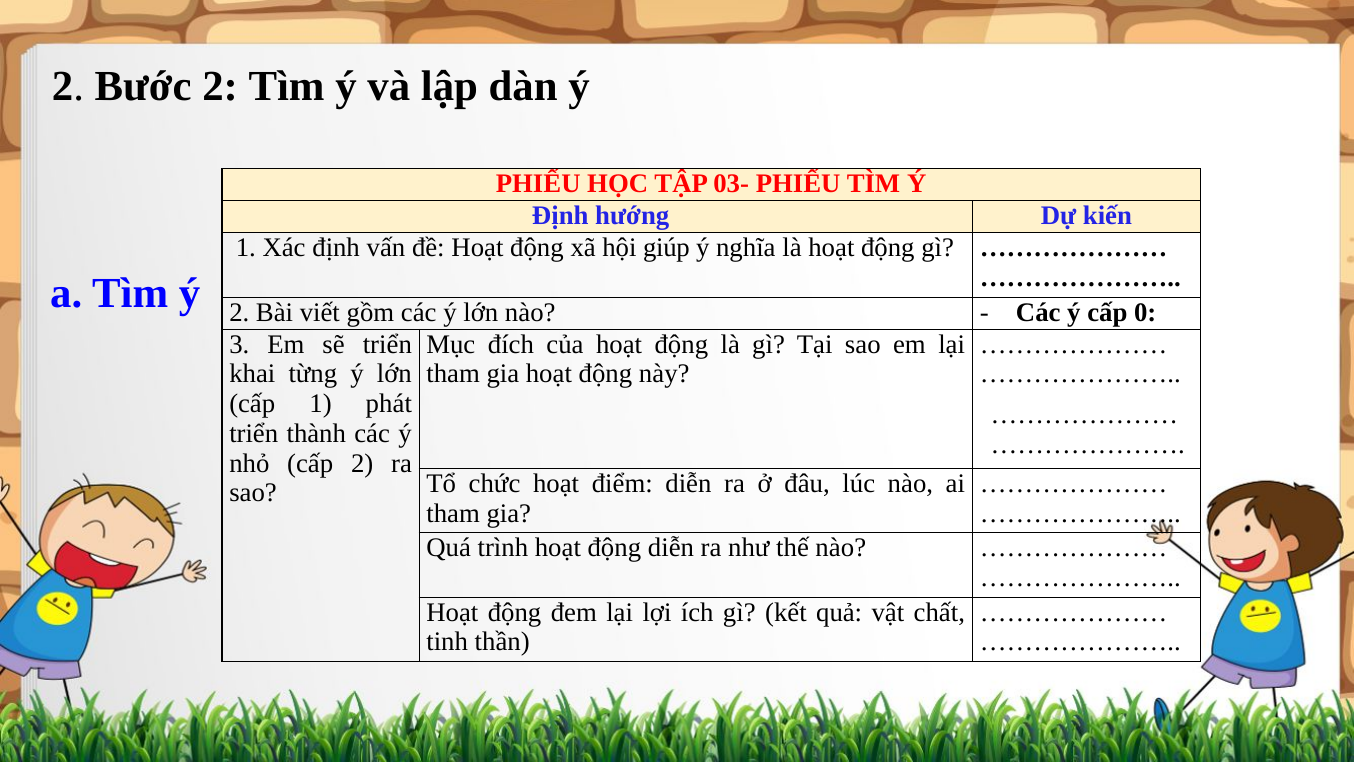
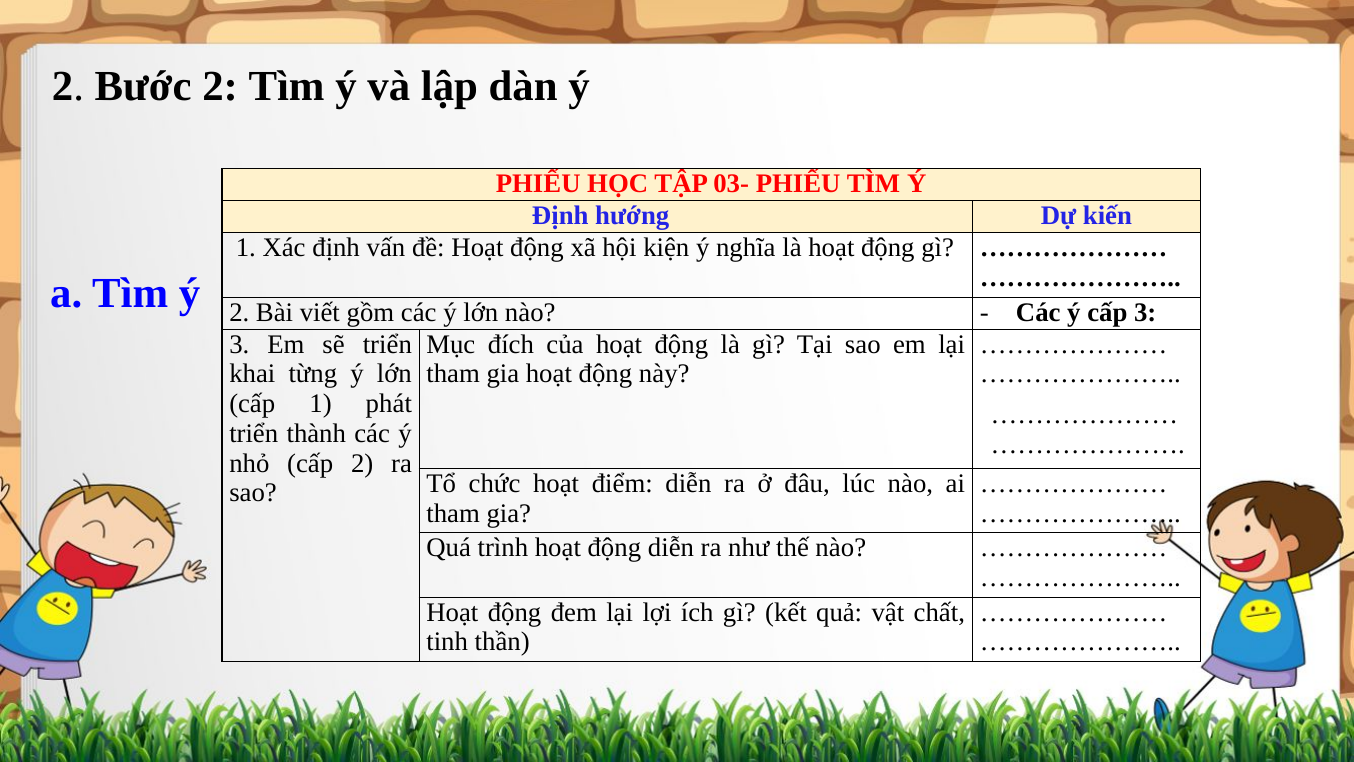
giúp: giúp -> kiện (666, 248)
cấp 0: 0 -> 3 (1145, 312)
